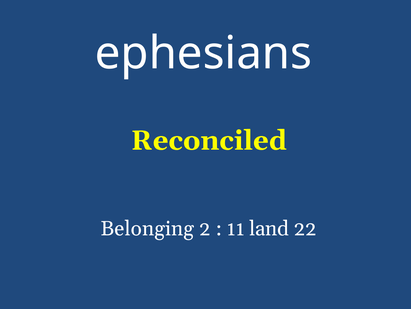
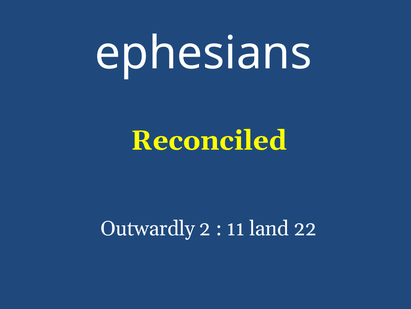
Belonging: Belonging -> Outwardly (148, 228)
